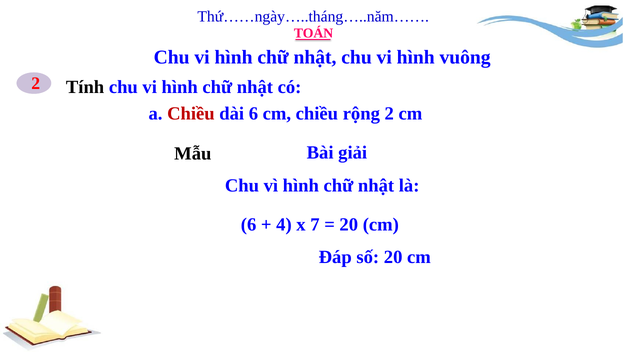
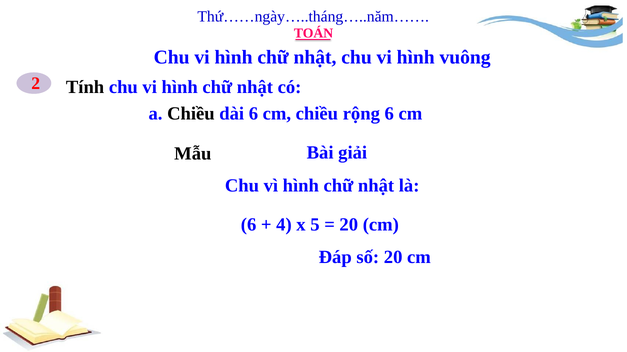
Chiều colour: red -> black (191, 114)
rộng 2: 2 -> 6 (389, 114)
7: 7 -> 5 (315, 225)
